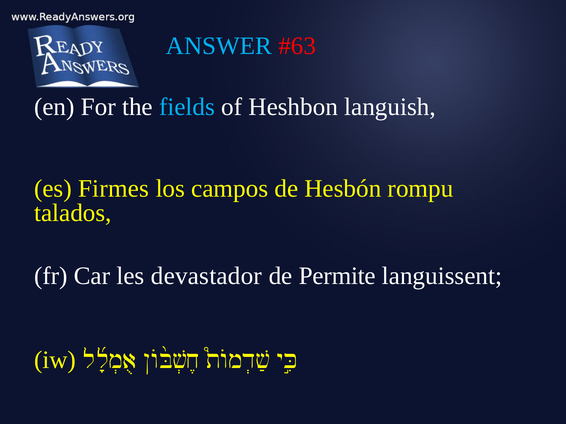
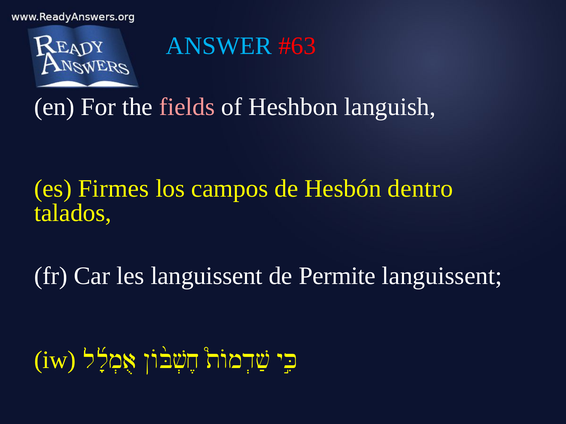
fields colour: light blue -> pink (187, 107)
rompu: rompu -> dentro (420, 189)
les devastador: devastador -> languissent (207, 276)
